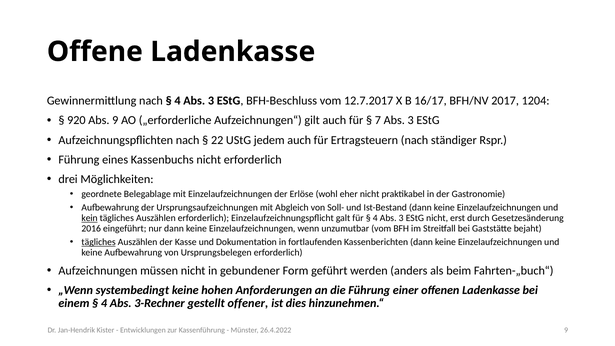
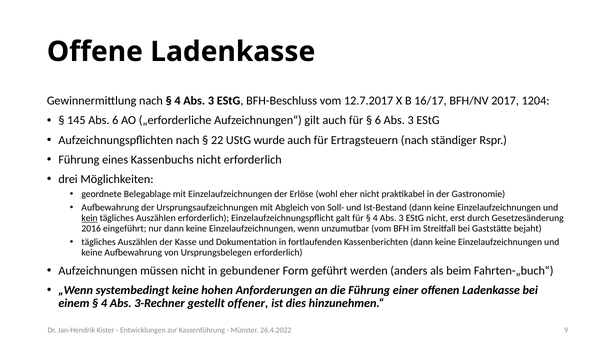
920: 920 -> 145 (76, 120)
Abs 9: 9 -> 6 (115, 120)
7: 7 -> 6 (378, 120)
jedem: jedem -> wurde (269, 140)
tägliches underline: present -> none (99, 242)
